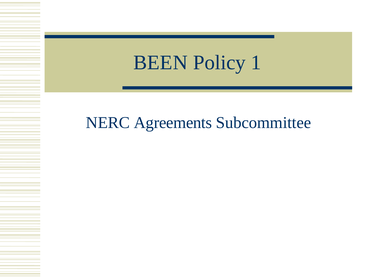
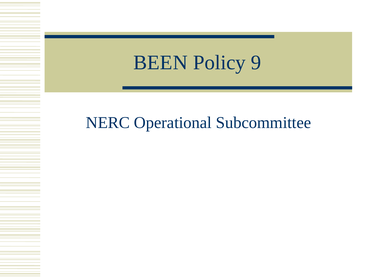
1: 1 -> 9 (256, 62)
Agreements: Agreements -> Operational (173, 122)
